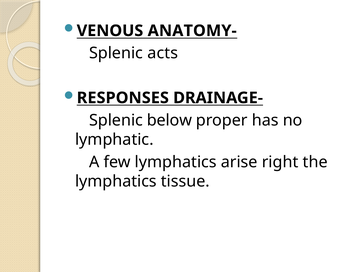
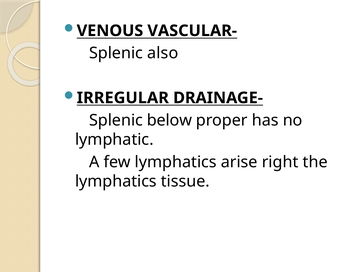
ANATOMY-: ANATOMY- -> VASCULAR- (192, 31)
acts: acts -> also (163, 53)
RESPONSES: RESPONSES -> IRREGULAR (123, 98)
